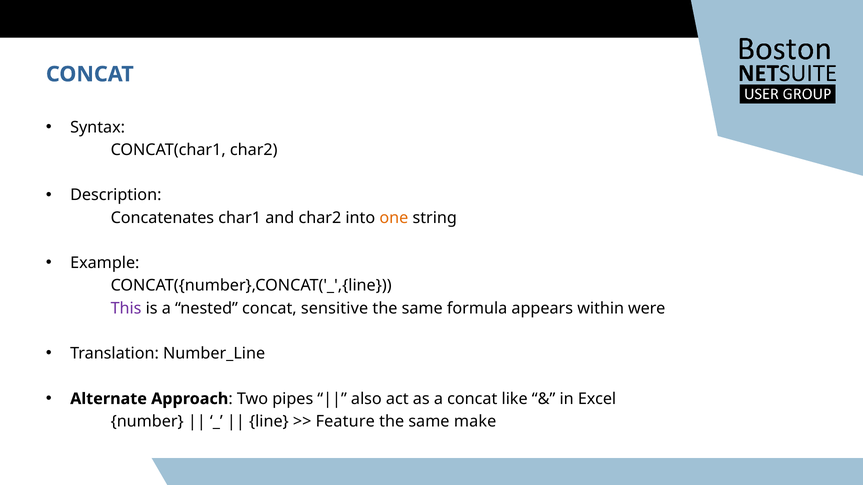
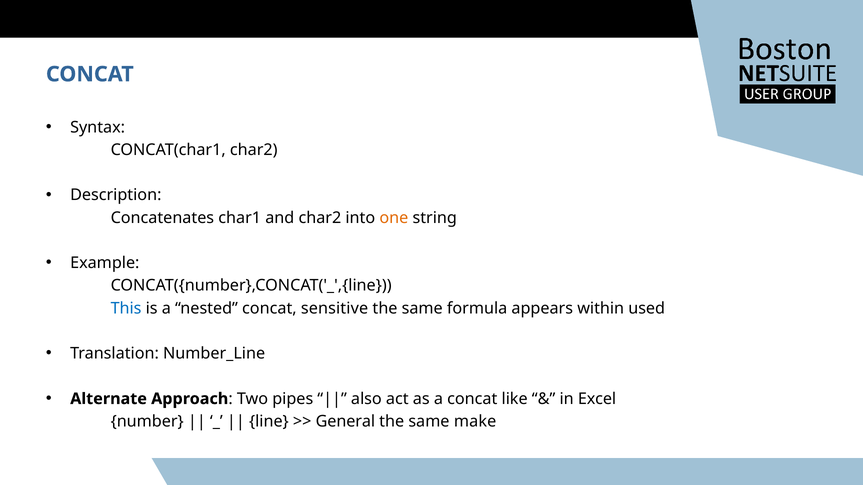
This colour: purple -> blue (126, 309)
were: were -> used (647, 309)
Feature: Feature -> General (345, 422)
